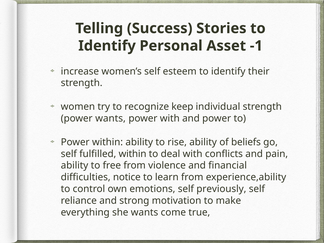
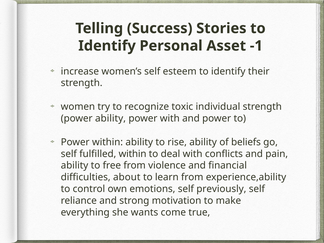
keep: keep -> toxic (182, 107)
power wants: wants -> ability (111, 118)
notice: notice -> about (127, 177)
